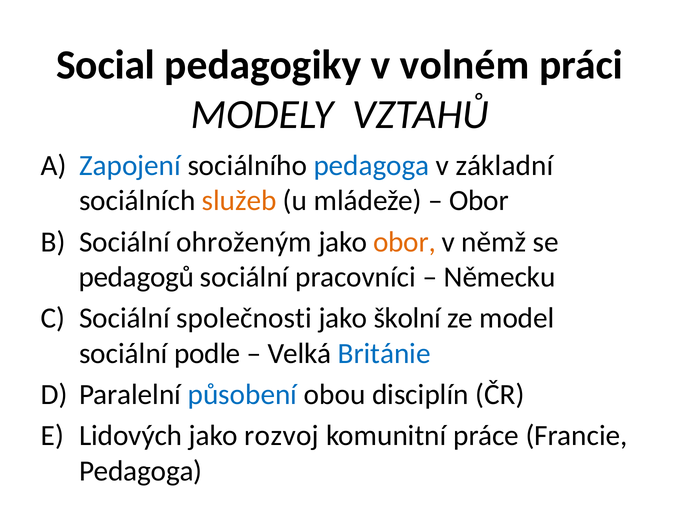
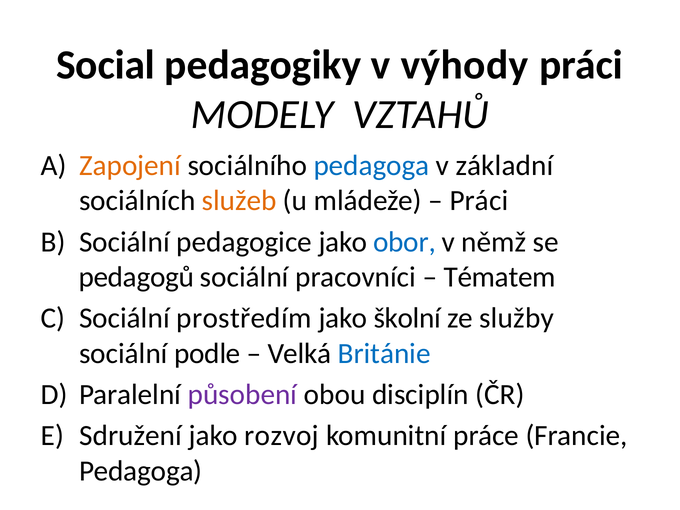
volném: volném -> výhody (465, 65)
Zapojení colour: blue -> orange (130, 166)
Obor: Obor -> Práci (479, 201)
ohroženým: ohroženým -> pedagogice (244, 242)
obor colour: orange -> blue (405, 242)
Německu: Německu -> Tématem (500, 277)
společnosti: společnosti -> prostředím (244, 318)
model: model -> služby (517, 318)
působení colour: blue -> purple (242, 395)
Lidových: Lidových -> Sdružení (131, 436)
